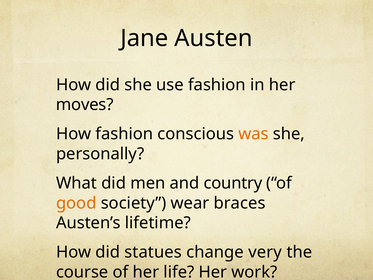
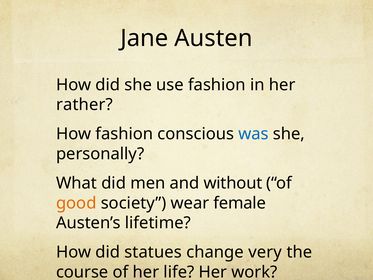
moves: moves -> rather (84, 105)
was colour: orange -> blue (253, 134)
country: country -> without (233, 183)
braces: braces -> female (240, 203)
